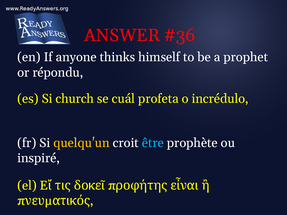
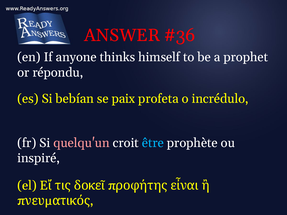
church: church -> bebían (75, 99)
cuál: cuál -> paix (123, 99)
quelqu'un colour: yellow -> pink (81, 143)
